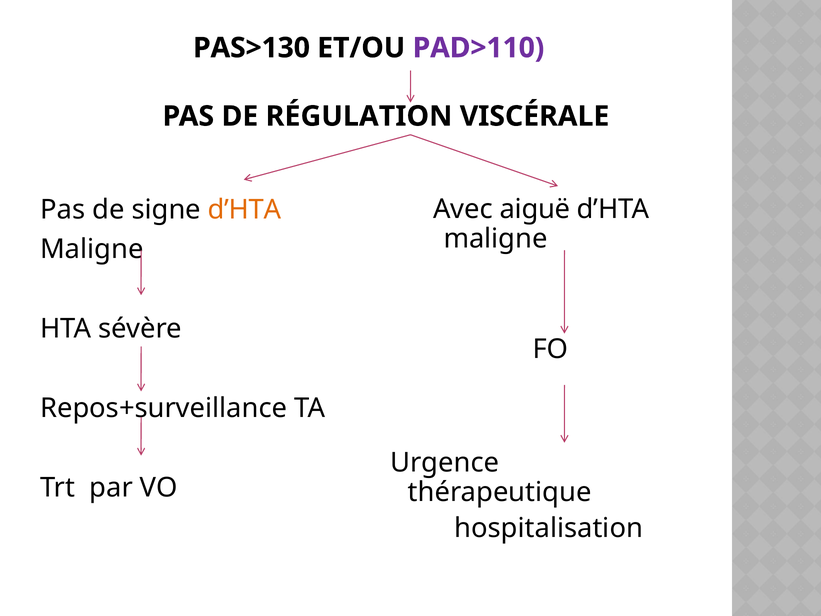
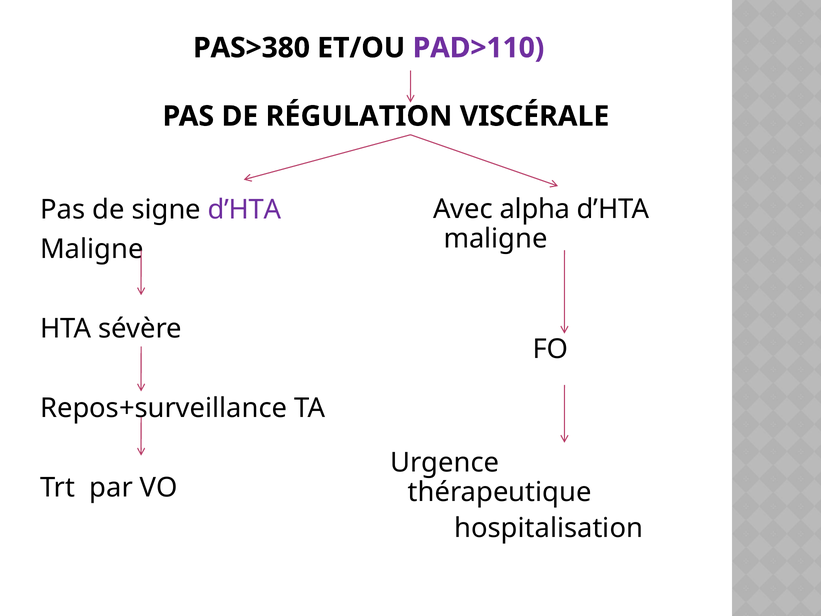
PAS>130: PAS>130 -> PAS>380 (252, 48)
aiguë: aiguë -> alpha (535, 209)
d’HTA colour: orange -> purple (245, 210)
